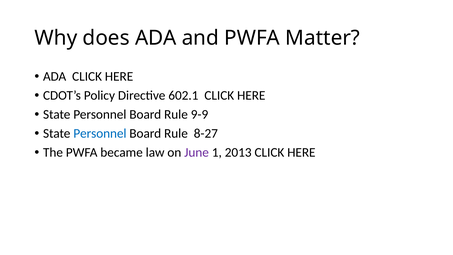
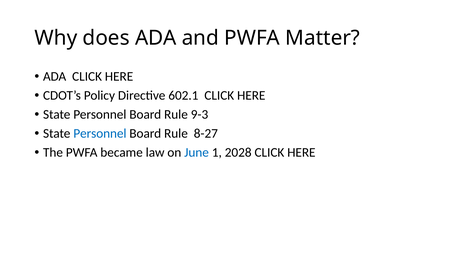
9-9: 9-9 -> 9-3 (200, 114)
June colour: purple -> blue (197, 152)
2013: 2013 -> 2028 (238, 152)
